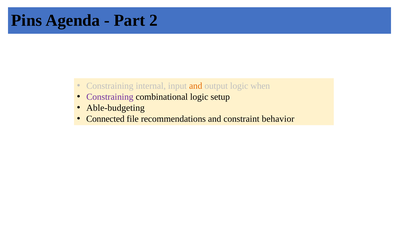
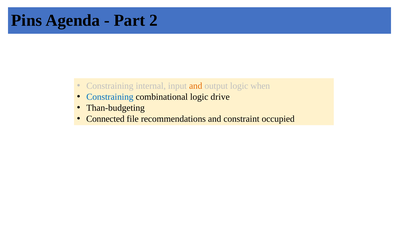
Constraining colour: purple -> blue (110, 97)
setup: setup -> drive (220, 97)
Able-budgeting: Able-budgeting -> Than-budgeting (116, 108)
behavior: behavior -> occupied (278, 119)
